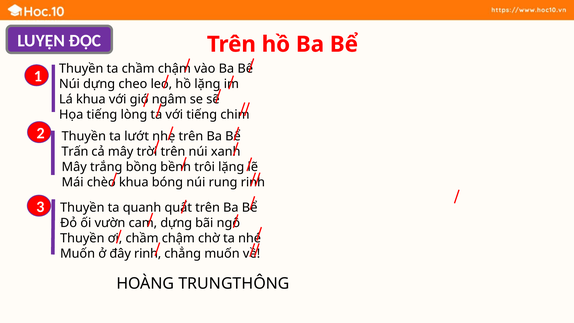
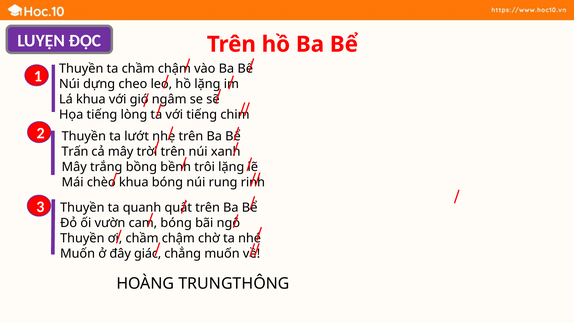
cam dựng: dựng -> bóng (176, 223)
đây rinh: rinh -> giác (148, 254)
